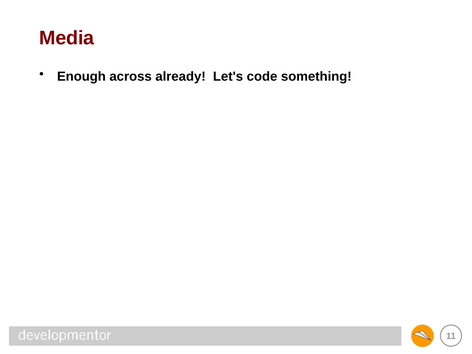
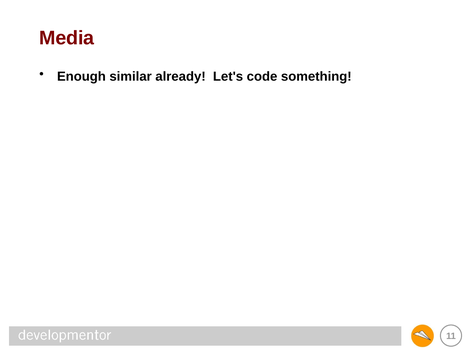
across: across -> similar (131, 76)
